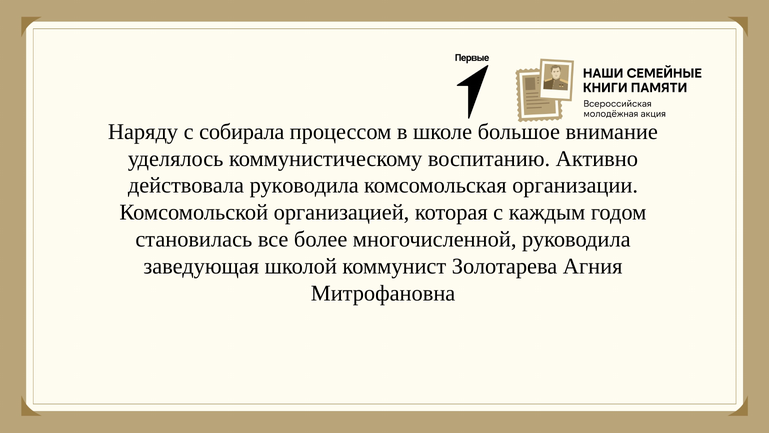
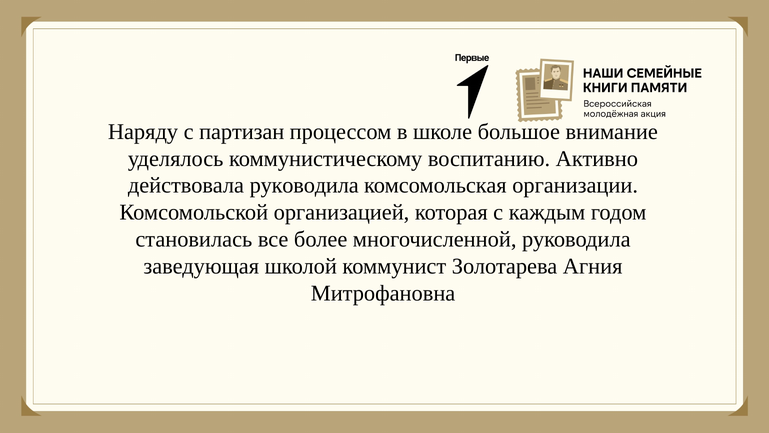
собирала: собирала -> партизан (242, 132)
